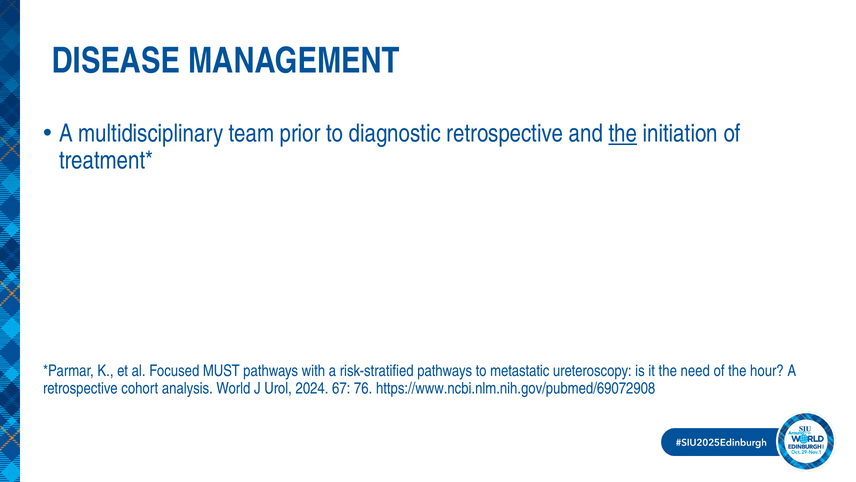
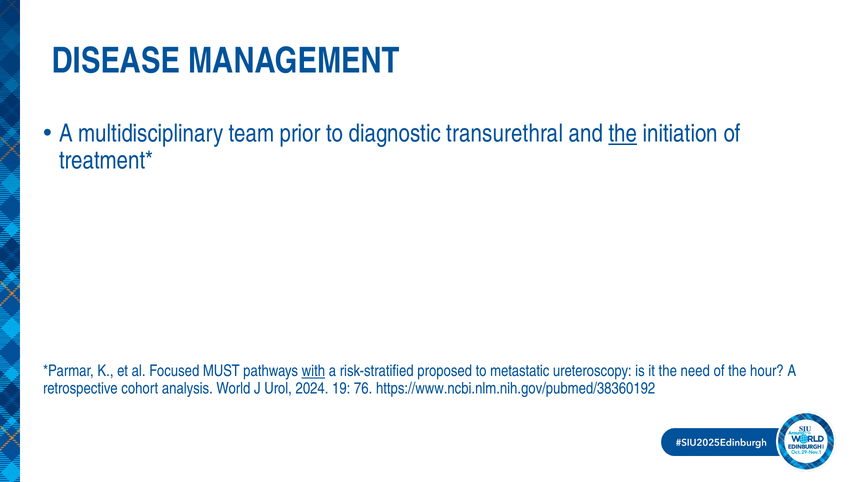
diagnostic retrospective: retrospective -> transurethral (505, 133)
with underline: none -> present (313, 371)
risk-stratified pathways: pathways -> proposed (445, 371)
67: 67 -> 19 (341, 388)
https://www.ncbi.nlm.nih.gov/pubmed/69072908: https://www.ncbi.nlm.nih.gov/pubmed/69072908 -> https://www.ncbi.nlm.nih.gov/pubmed/38360192 (516, 388)
